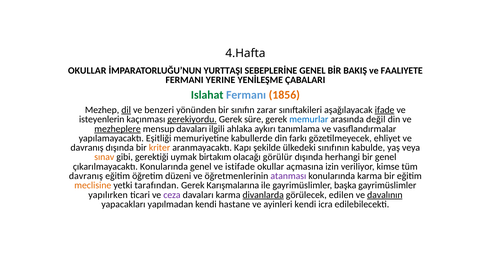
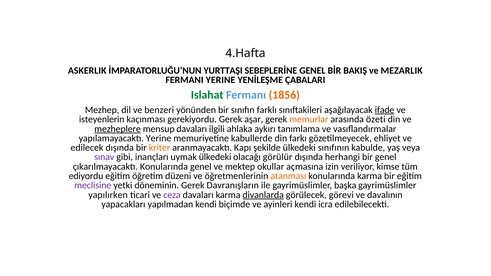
OKULLAR: OKULLAR -> ASKERLIK (87, 71)
FAALIYETE: FAALIYETE -> MEZARLIK (402, 71)
dil underline: present -> none (126, 110)
zarar: zarar -> farklı (267, 110)
gerekiyordu underline: present -> none (192, 119)
süre: süre -> aşar (254, 119)
memurlar colour: blue -> orange (309, 119)
değil: değil -> özeti (376, 119)
yapılamayacaktı Eşitliği: Eşitliği -> Yerine (159, 138)
davranış: davranış -> edilecek (87, 148)
sınav colour: orange -> purple (104, 157)
gerektiği: gerektiği -> inançları (152, 157)
uymak birtakım: birtakım -> ülkedeki (215, 157)
istifade: istifade -> mektep (240, 167)
davranış: davranış -> ediyordu (86, 176)
atanması colour: purple -> orange (288, 176)
meclisine colour: orange -> purple (93, 186)
tarafından: tarafından -> döneminin (157, 186)
Karışmalarına: Karışmalarına -> Davranışların (233, 186)
edilen: edilen -> görevi (341, 195)
davalının underline: present -> none (385, 195)
hastane: hastane -> biçimde (234, 204)
